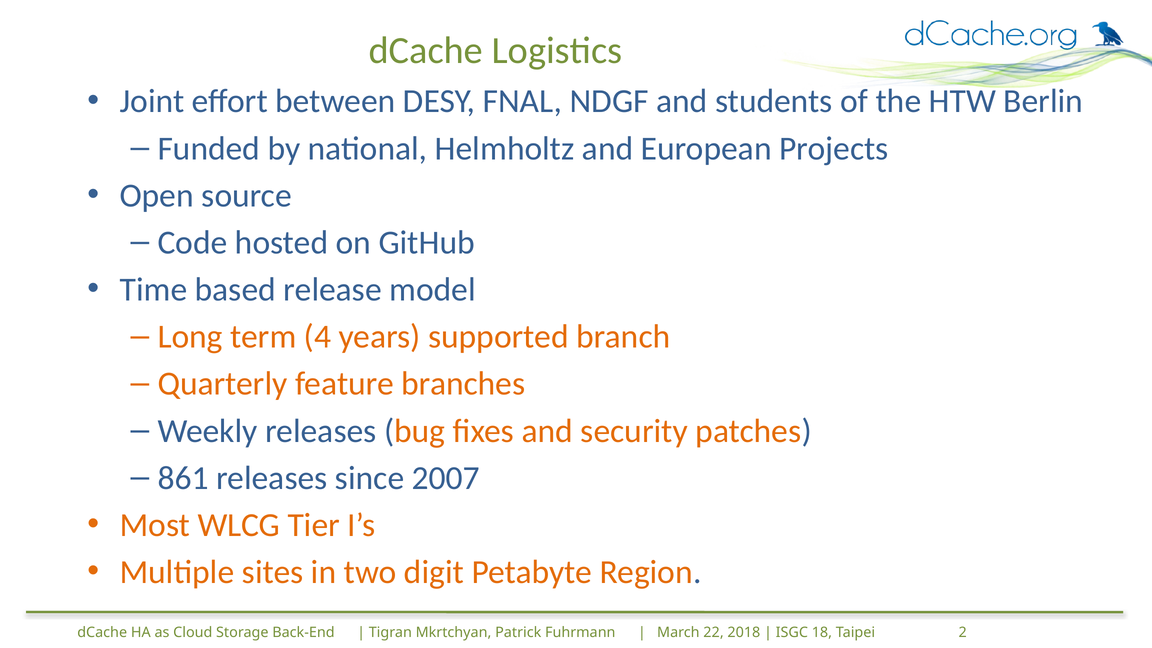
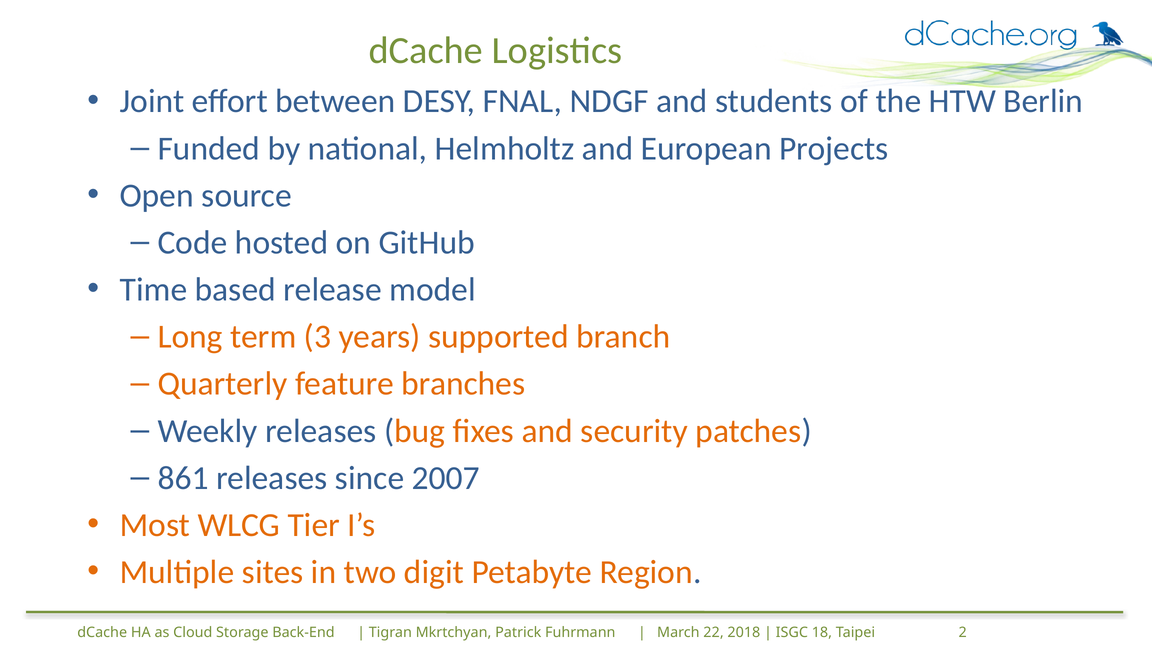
4: 4 -> 3 (317, 337)
